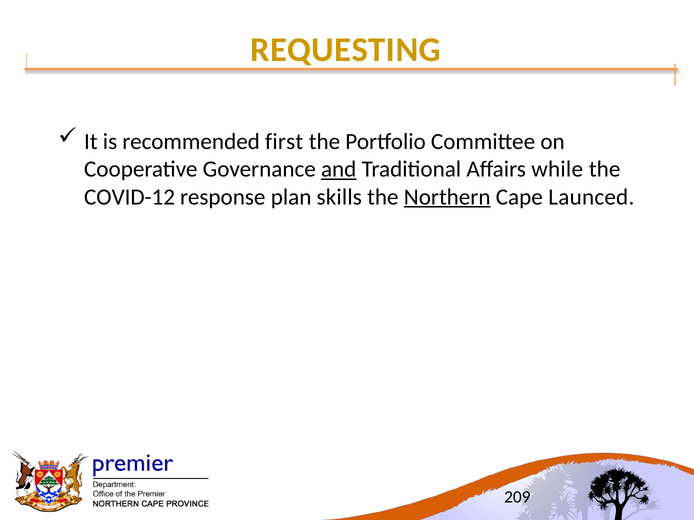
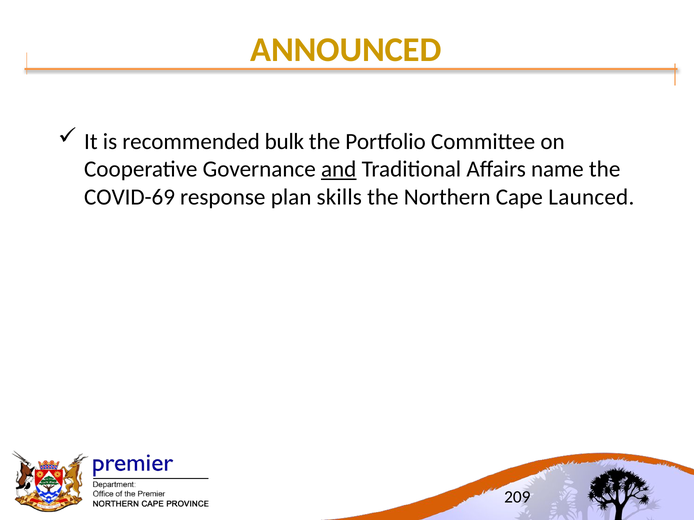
REQUESTING: REQUESTING -> ANNOUNCED (346, 50)
first: first -> bulk (284, 142)
while: while -> name (557, 169)
COVID-12: COVID-12 -> COVID-69 (130, 197)
Northern underline: present -> none (447, 197)
